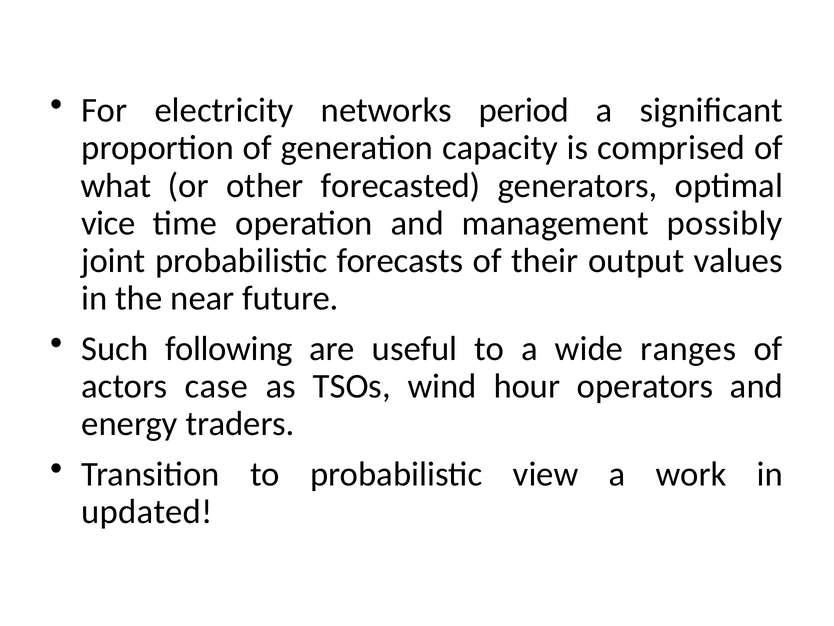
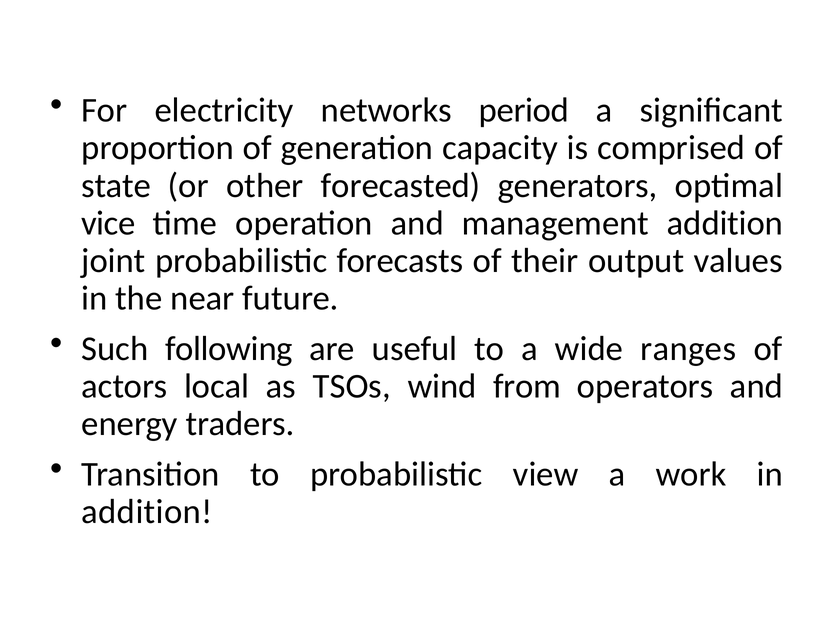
what: what -> state (116, 185)
management possibly: possibly -> addition (725, 223)
case: case -> local (217, 386)
hour: hour -> from (527, 386)
updated: updated -> addition (147, 511)
